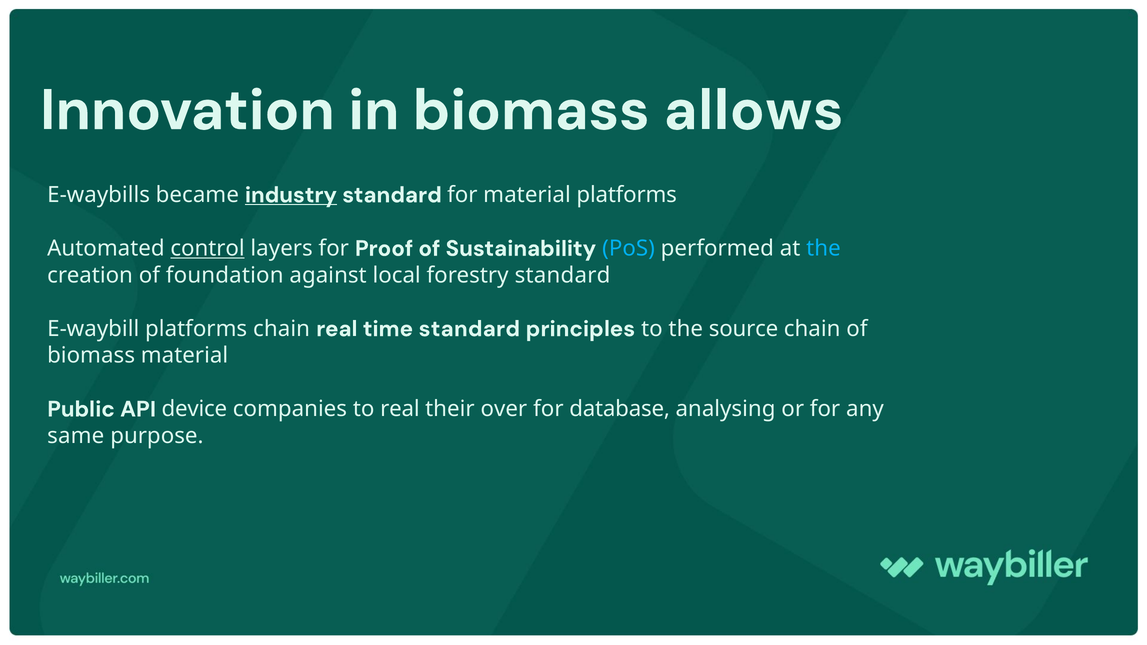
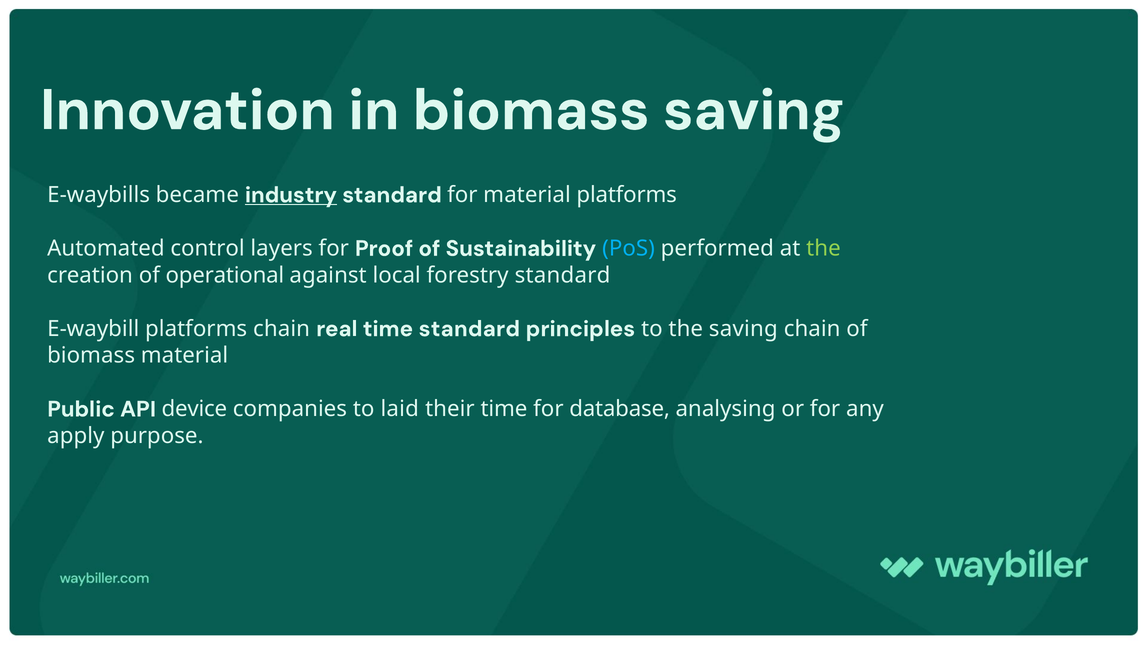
biomass allows: allows -> saving (754, 110)
control underline: present -> none (208, 249)
the colour: light blue -> light green (823, 249)
foundation: foundation -> operational (225, 275)
the source: source -> saving (743, 329)
to real: real -> laid (400, 409)
their over: over -> time (504, 409)
same: same -> apply (76, 436)
